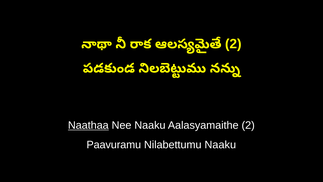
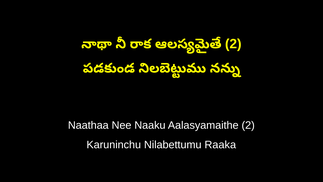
Naathaa underline: present -> none (88, 125)
Paavuramu: Paavuramu -> Karuninchu (114, 144)
Nilabettumu Naaku: Naaku -> Raaka (220, 144)
